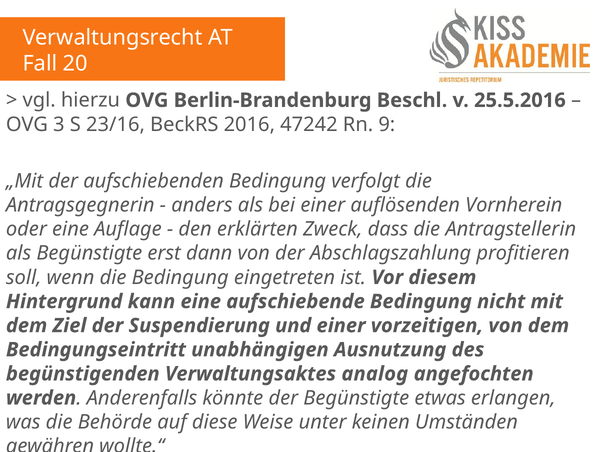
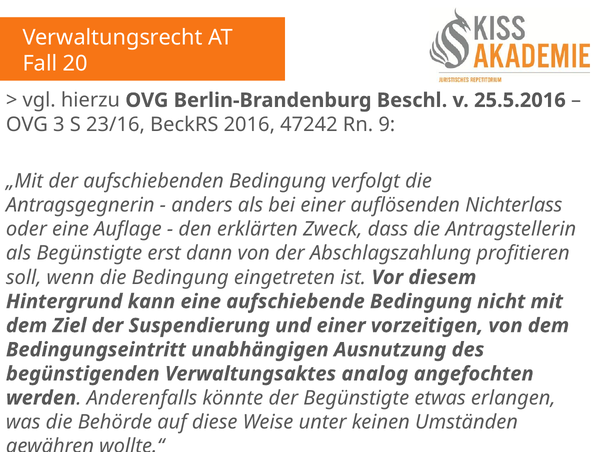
Vornherein: Vornherein -> Nichterlass (514, 205)
